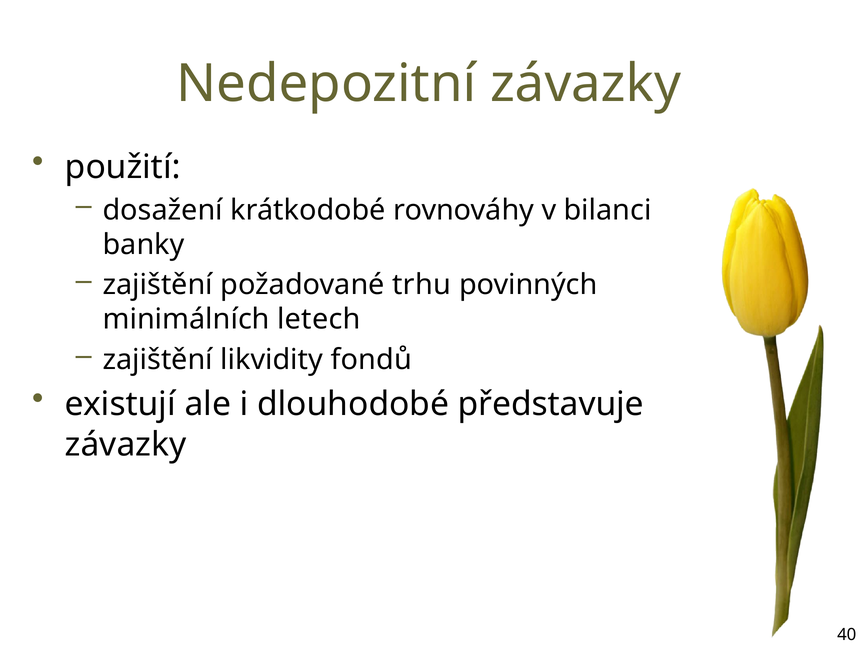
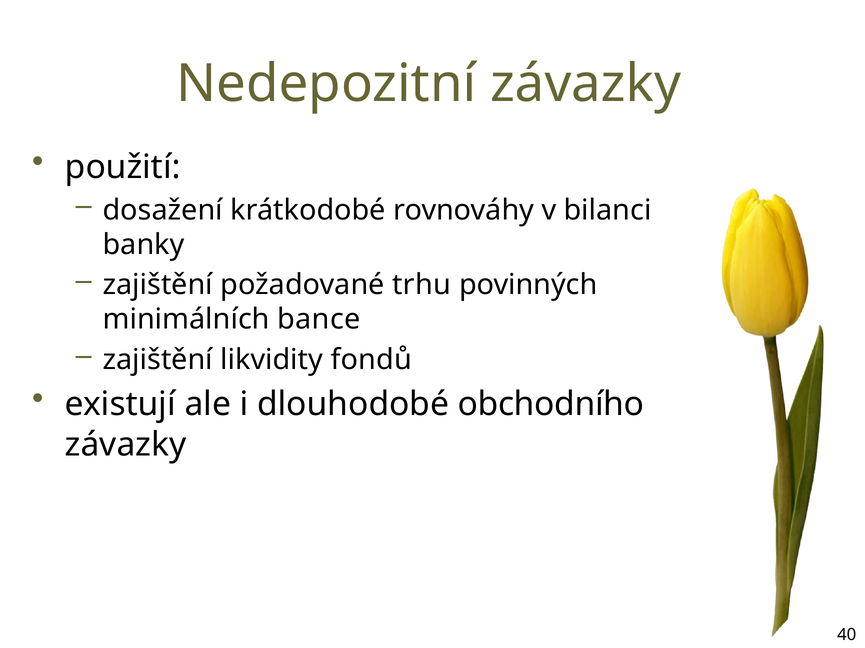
letech: letech -> bance (319, 320)
představuje: představuje -> obchodního (551, 405)
